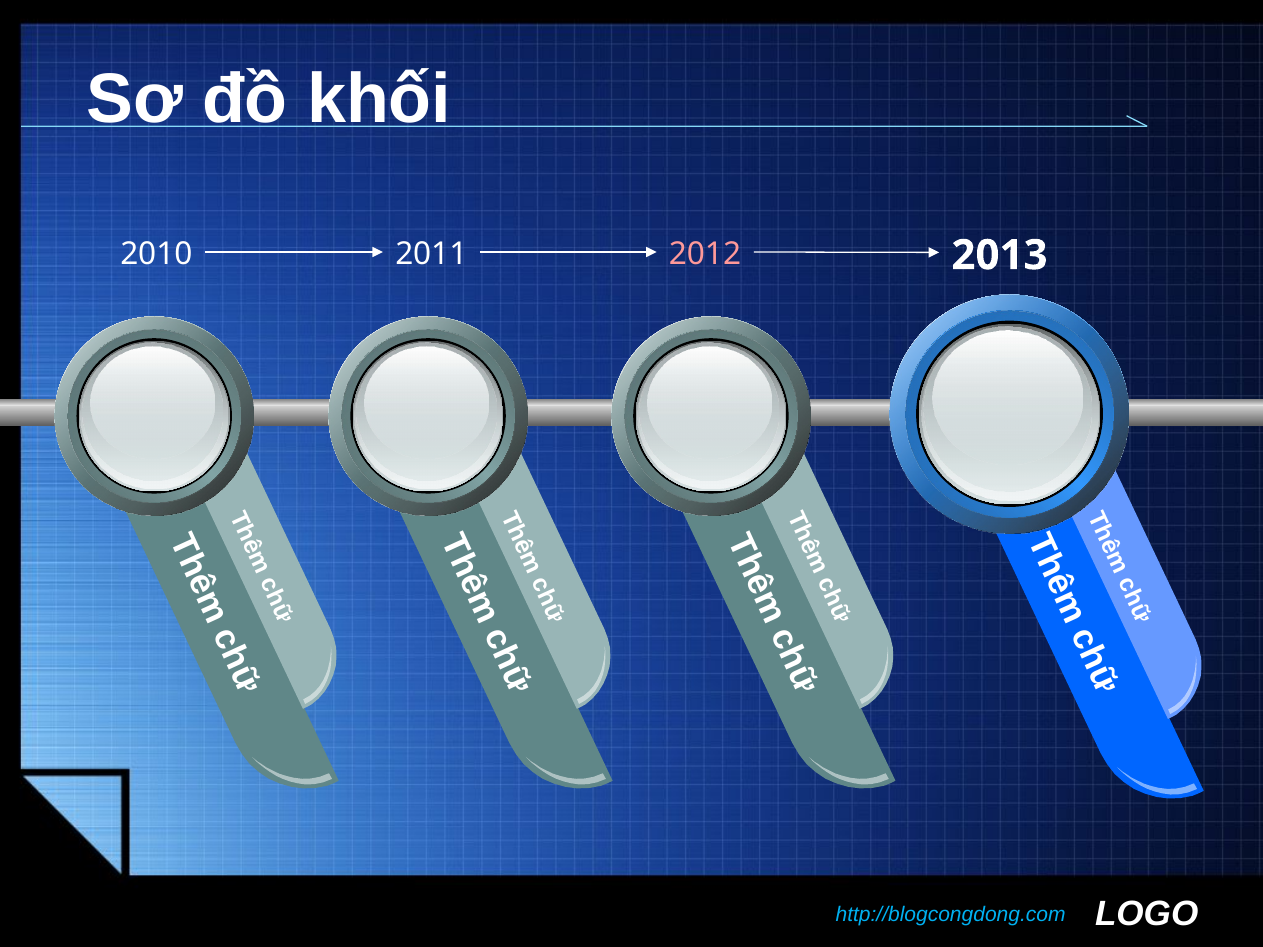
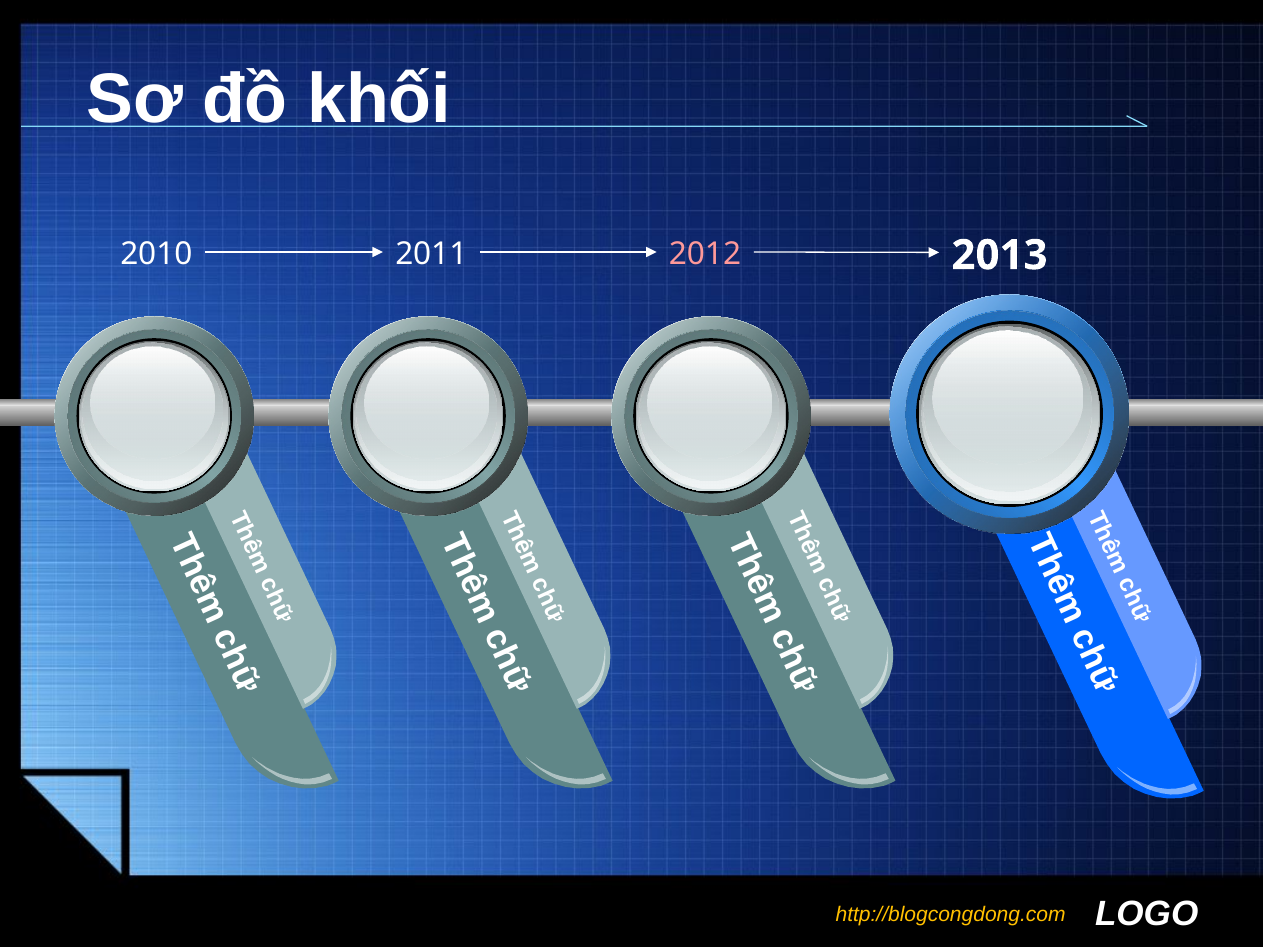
http://blogcongdong.com colour: light blue -> yellow (951, 915)
